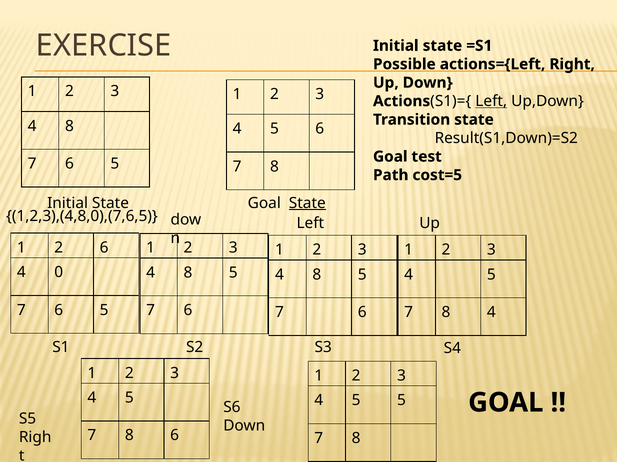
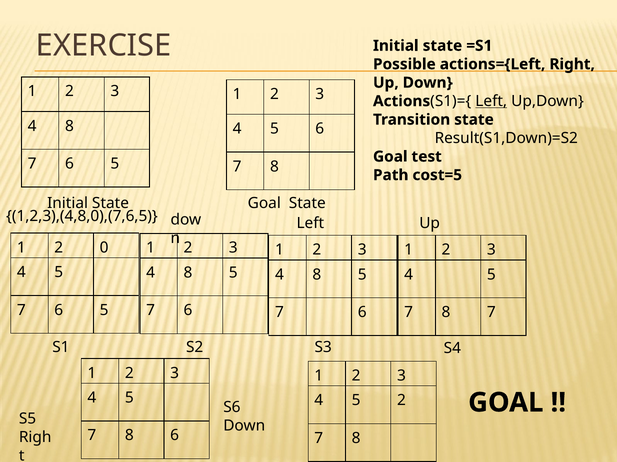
State underline: present -> none (307, 203)
2 6: 6 -> 0 (104, 248)
0: 0 -> 5 (59, 273)
7 8 4: 4 -> 7 (491, 313)
5 5: 5 -> 2 (401, 401)
